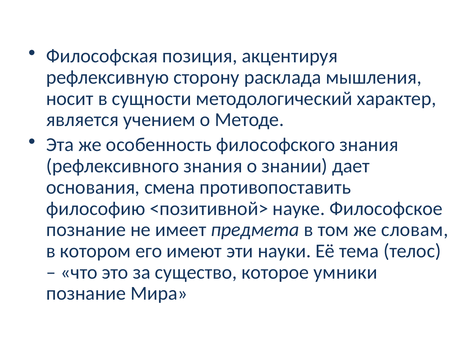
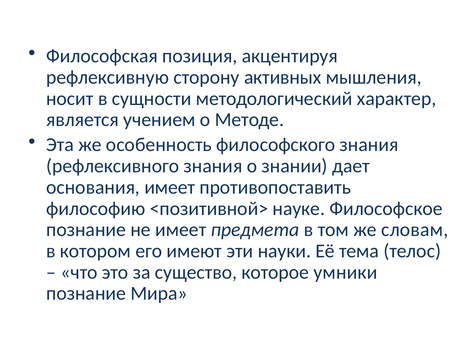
расклада: расклада -> активных (283, 78)
основания смена: смена -> имеет (170, 188)
